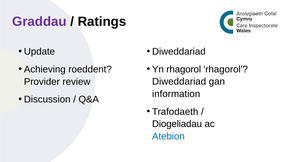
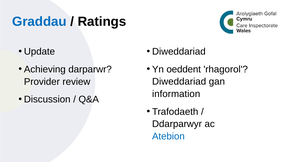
Graddau colour: purple -> blue (39, 22)
Yn rhagorol: rhagorol -> oeddent (184, 70)
roeddent: roeddent -> darparwr (90, 70)
Diogeliadau: Diogeliadau -> Ddarparwyr (177, 124)
